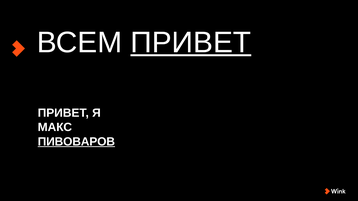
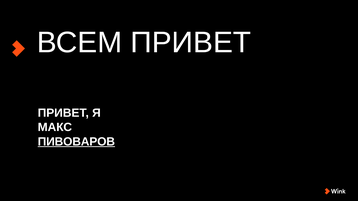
ПРИВЕТ underline: present -> none (191, 43)
